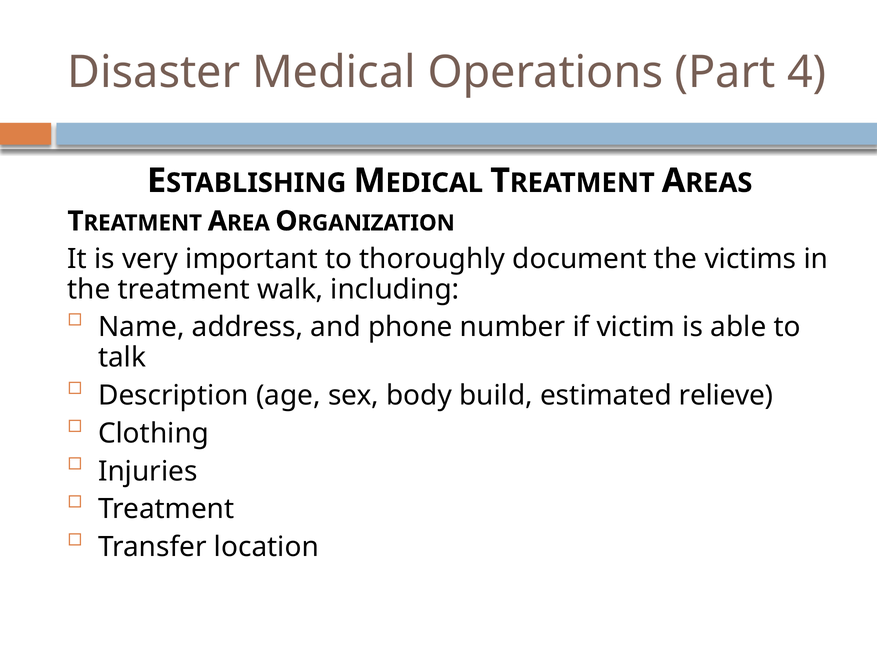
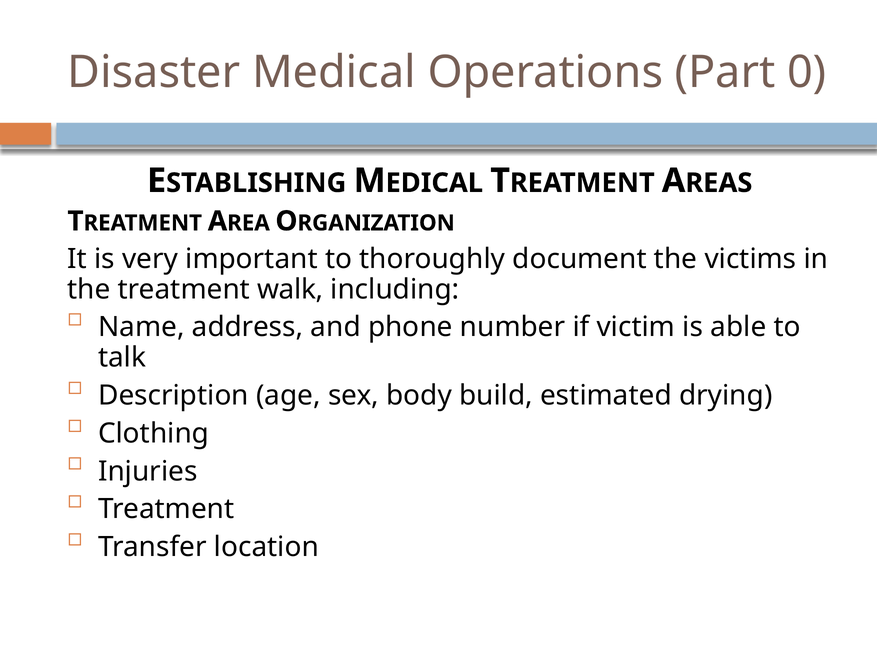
4: 4 -> 0 (807, 73)
relieve: relieve -> drying (726, 395)
